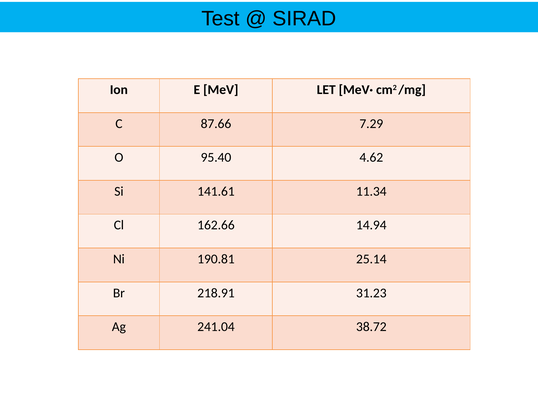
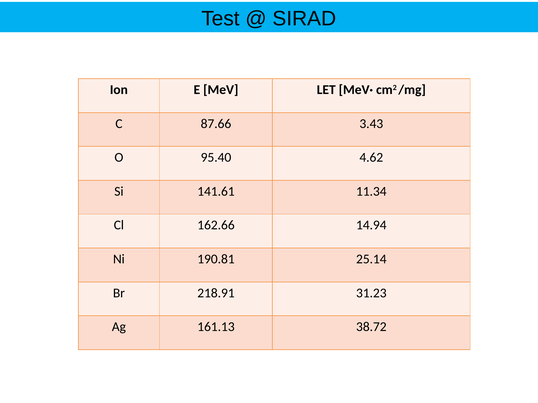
7.29: 7.29 -> 3.43 (371, 124)
241.04: 241.04 -> 161.13 (216, 327)
